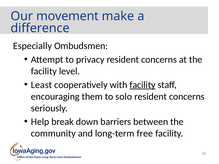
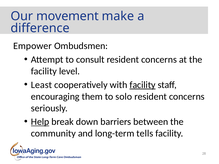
Especially: Especially -> Empower (33, 46)
privacy: privacy -> consult (90, 60)
Help underline: none -> present (40, 122)
free: free -> tells (145, 134)
